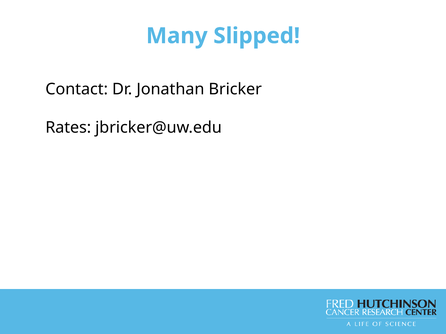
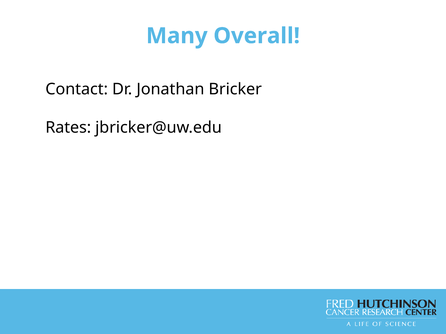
Slipped: Slipped -> Overall (257, 36)
